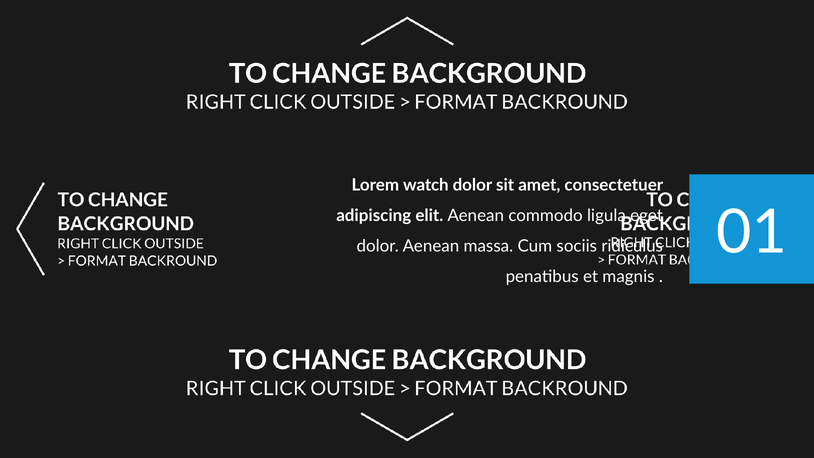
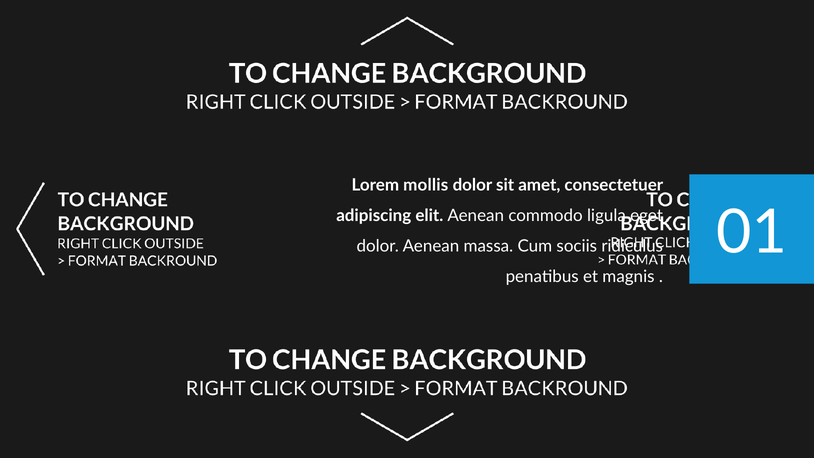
watch: watch -> mollis (426, 185)
